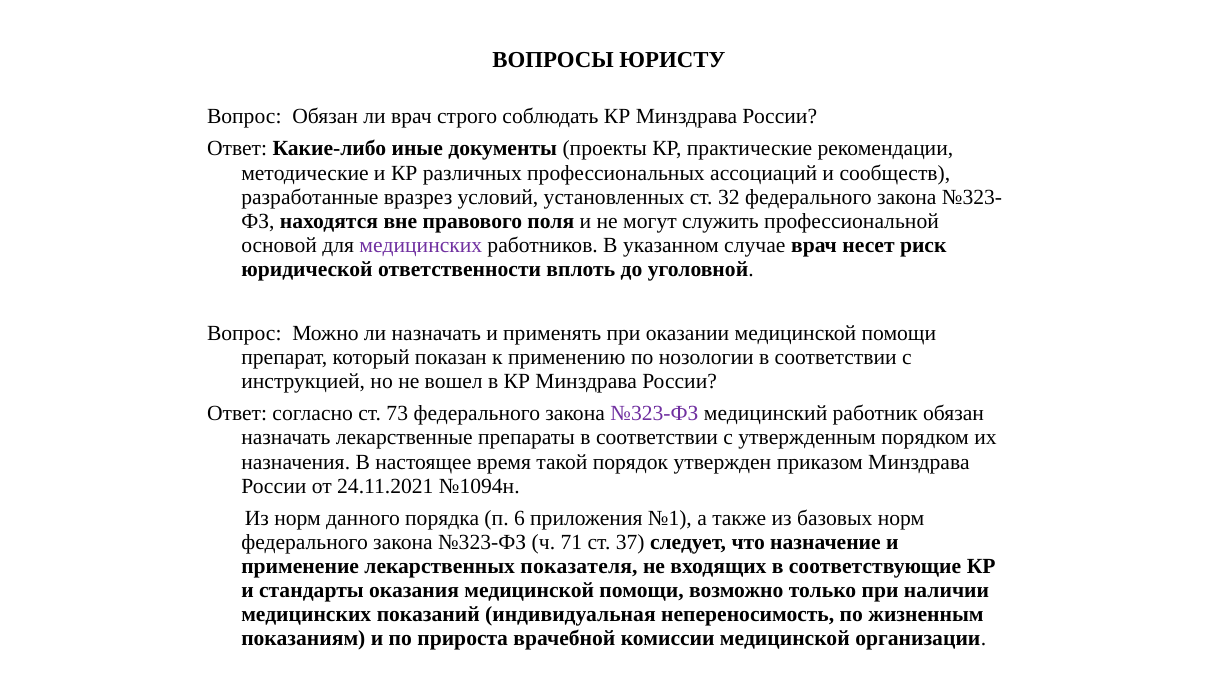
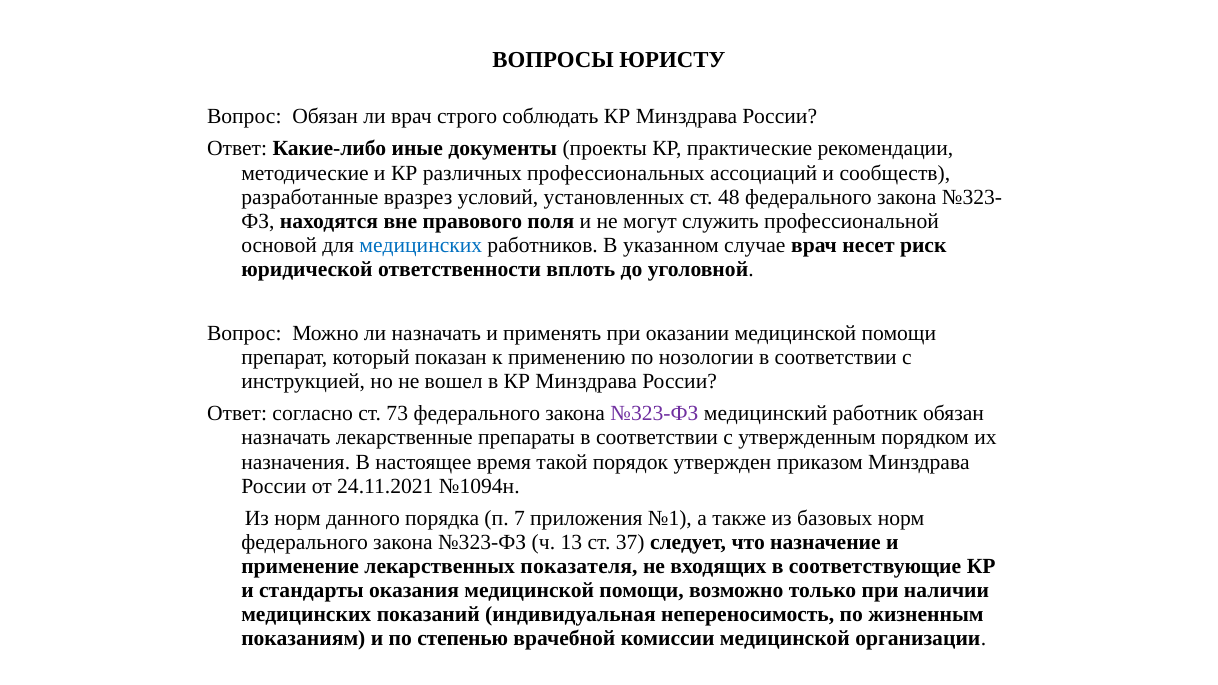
32: 32 -> 48 (729, 197)
медицинских colour: purple -> blue (421, 245)
6: 6 -> 7 (519, 518)
71: 71 -> 13 (571, 542)
прироста: прироста -> степенью (463, 639)
